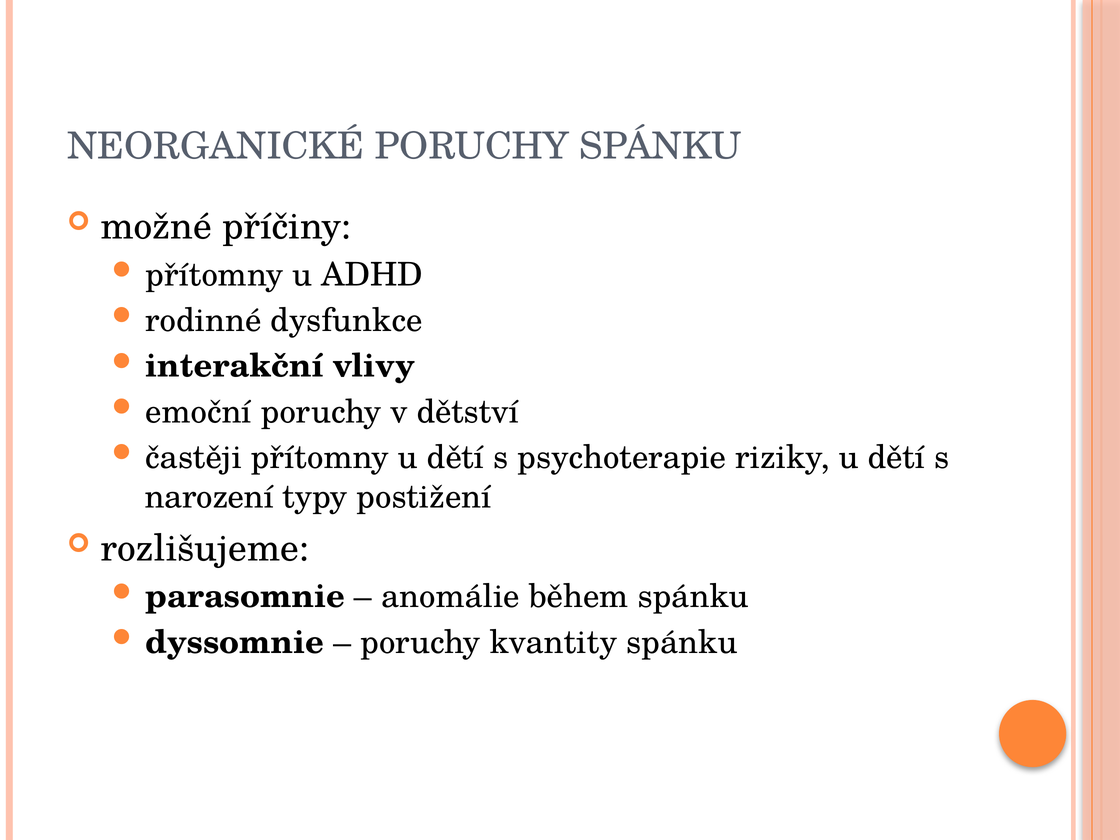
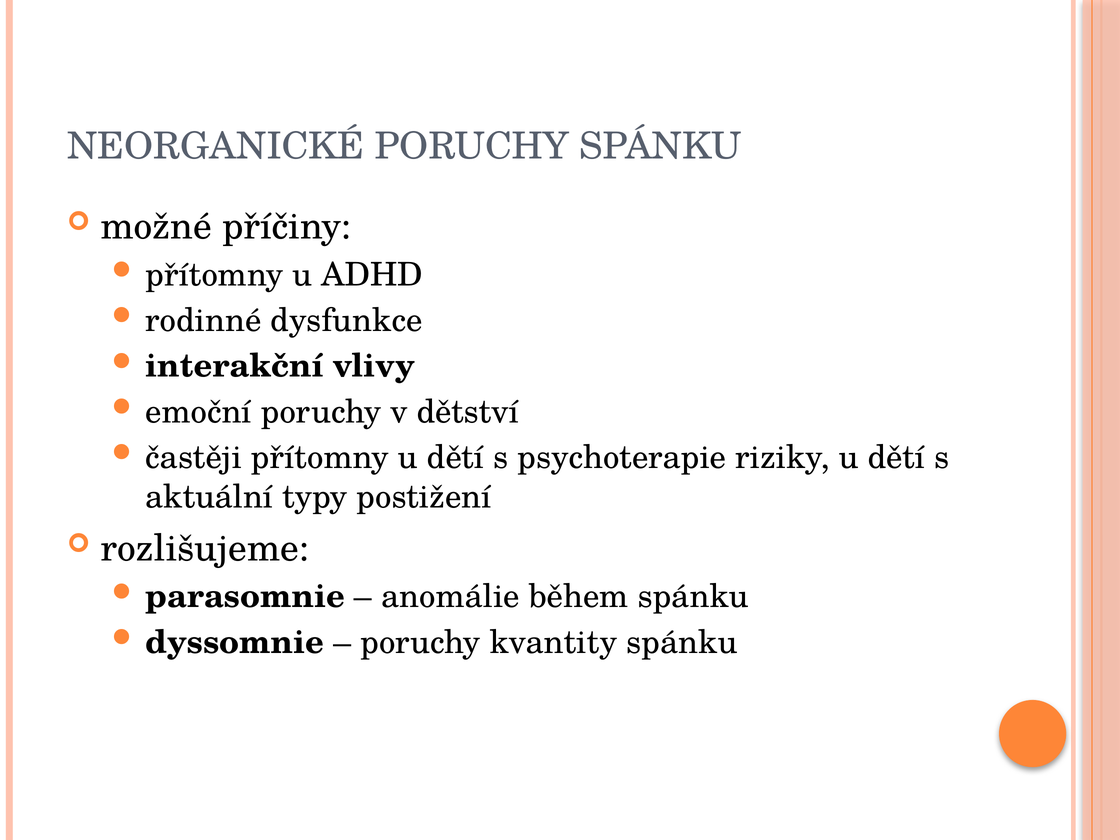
narození: narození -> aktuální (209, 497)
